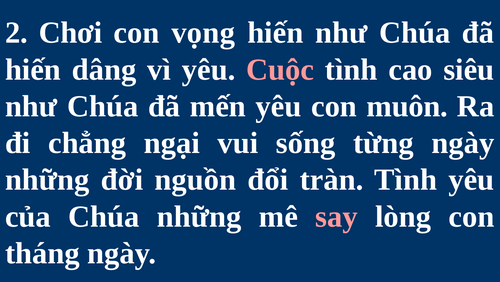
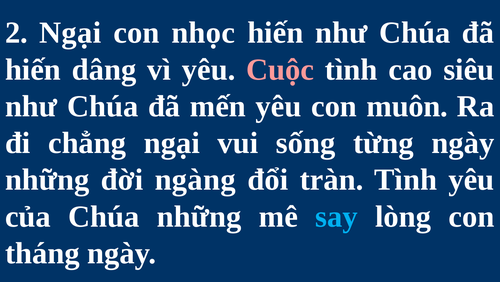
2 Chơi: Chơi -> Ngại (70, 33)
vọng: vọng -> nhọc (203, 33)
nguồn: nguồn -> ngàng (195, 179)
say colour: pink -> light blue (337, 216)
